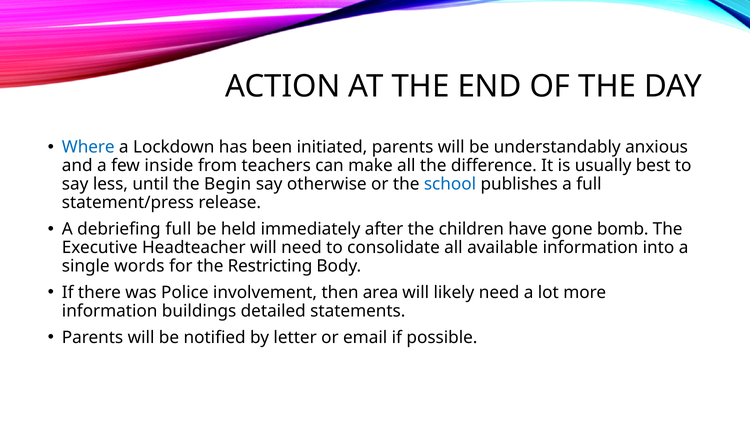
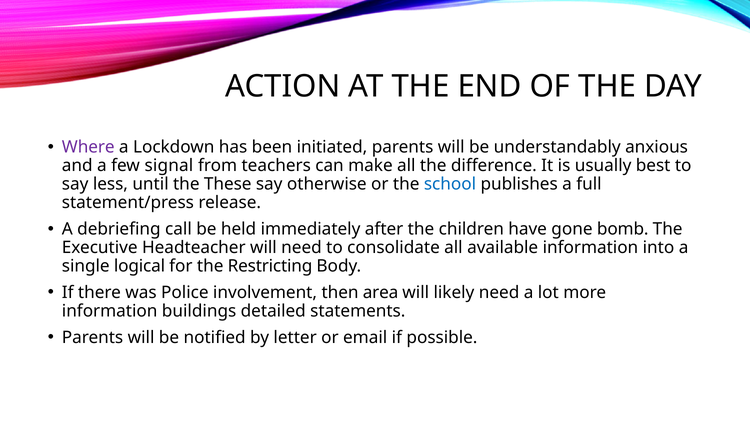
Where colour: blue -> purple (88, 147)
inside: inside -> signal (169, 166)
Begin: Begin -> These (228, 184)
debriefing full: full -> call (178, 229)
words: words -> logical (140, 266)
